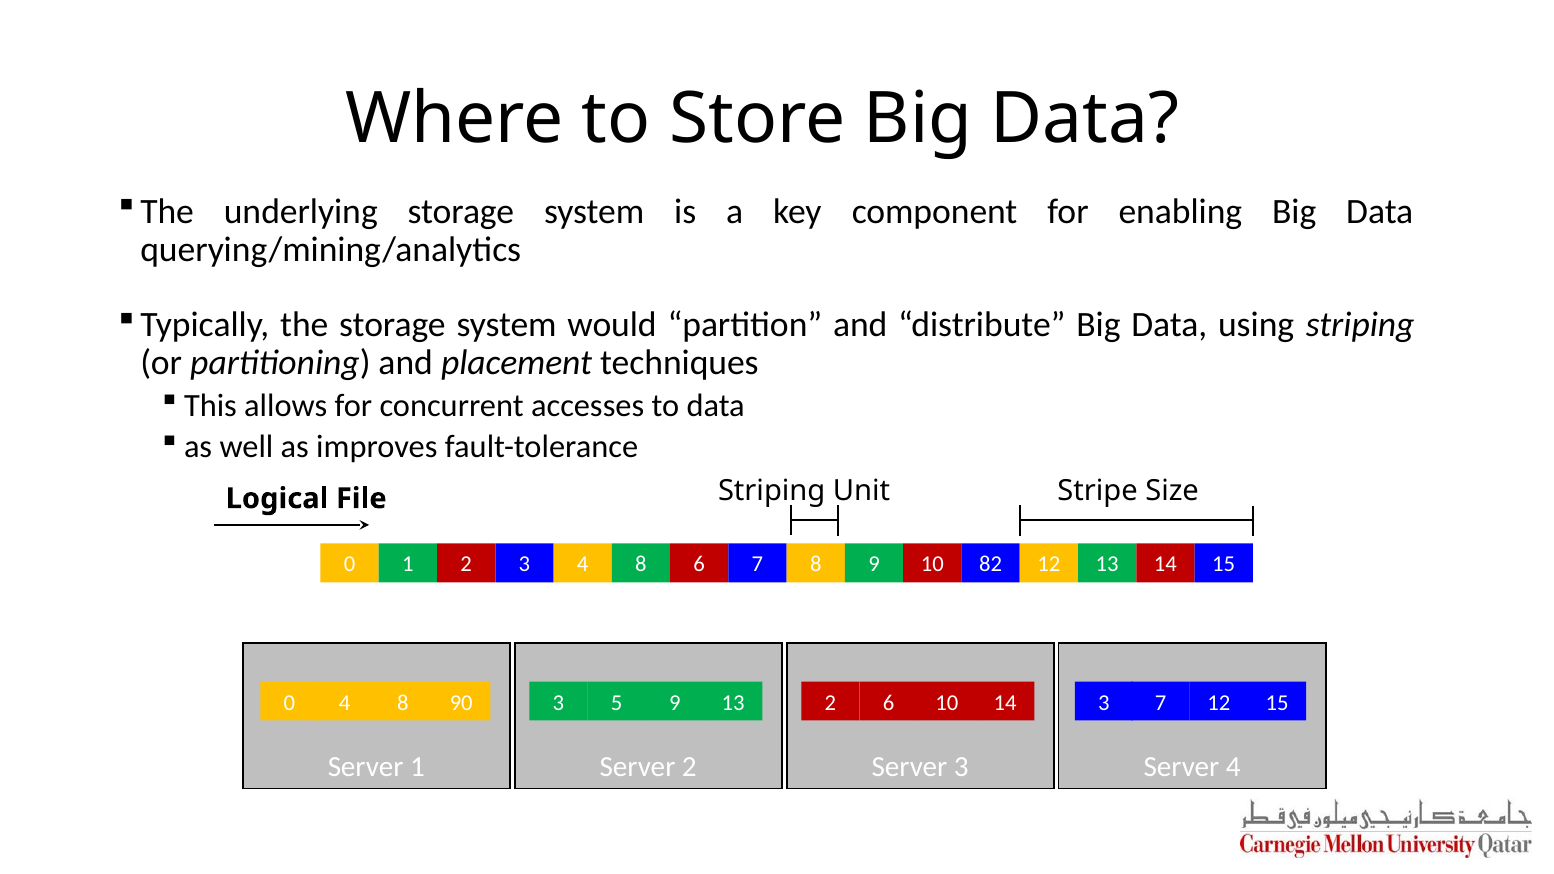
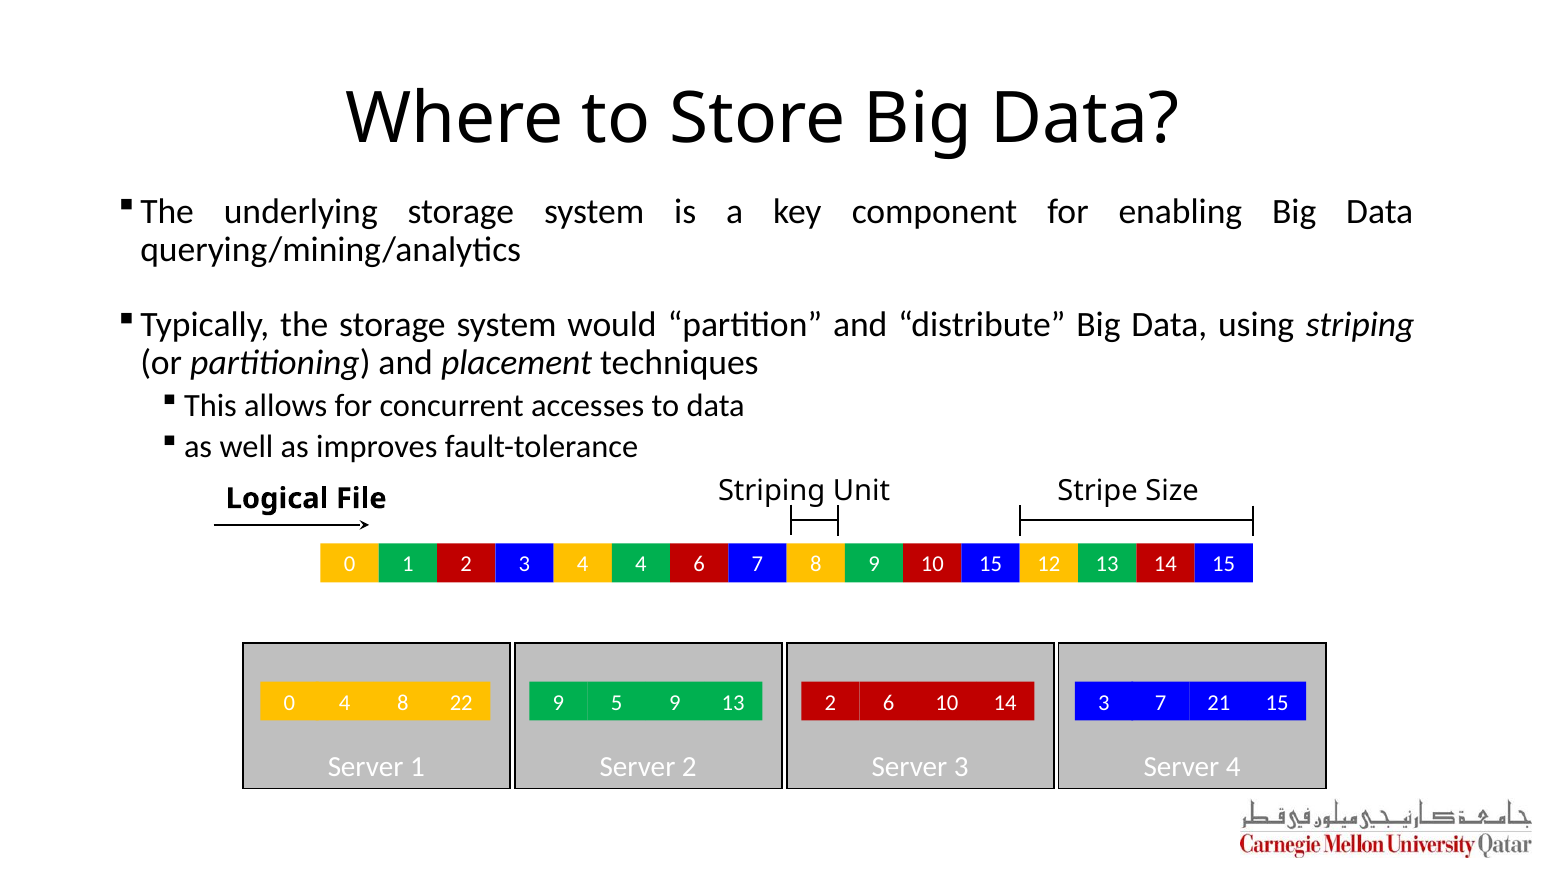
4 8: 8 -> 4 (641, 565)
10 82: 82 -> 15 (991, 565)
90: 90 -> 22 (461, 703)
0 3: 3 -> 9 (558, 703)
7 12: 12 -> 21 (1219, 703)
